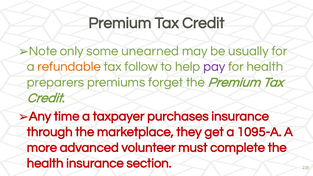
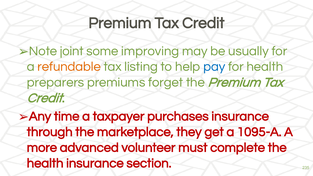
only: only -> joint (72, 51)
unearned: unearned -> improving (150, 51)
follow: follow -> listing (141, 67)
pay colour: purple -> blue (214, 67)
